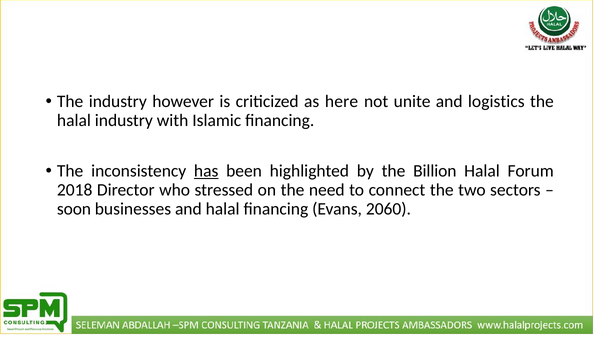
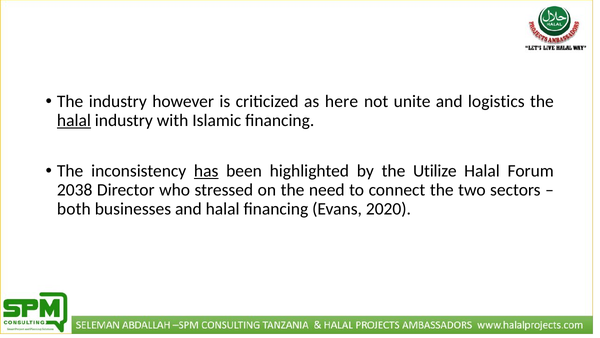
halal underline: none -> present (74, 120)
Billion: Billion -> Utilize (435, 171)
2018: 2018 -> 2038 (75, 190)
soon: soon -> both (74, 208)
2060: 2060 -> 2020 (388, 208)
